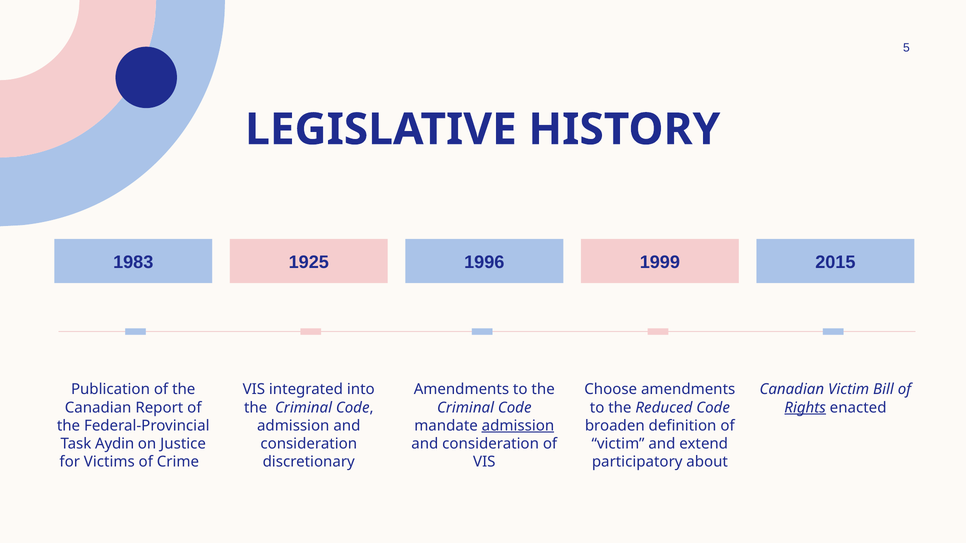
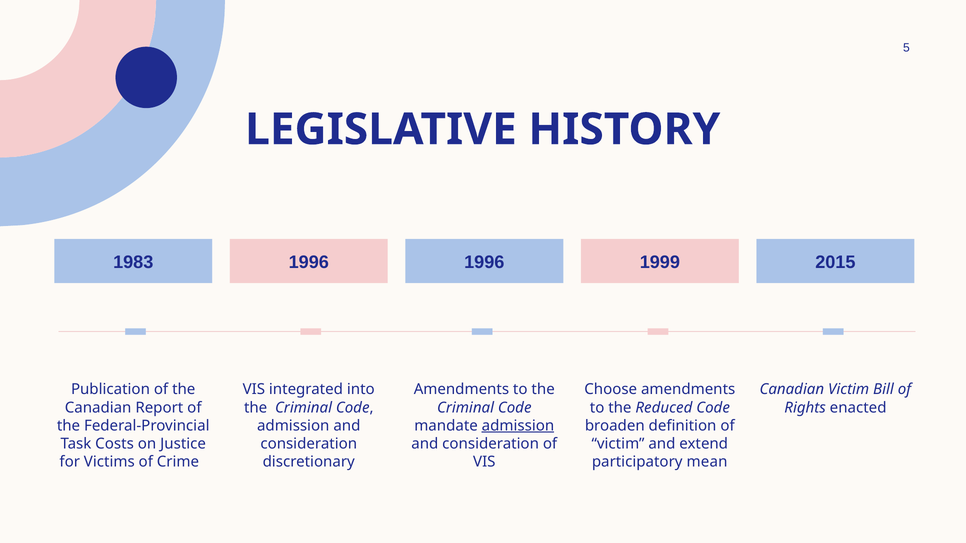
1983 1925: 1925 -> 1996 (309, 262)
Rights underline: present -> none (805, 408)
Aydin: Aydin -> Costs (115, 444)
about: about -> mean (707, 462)
